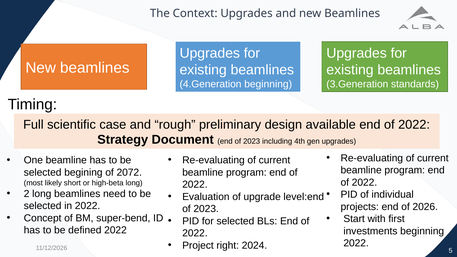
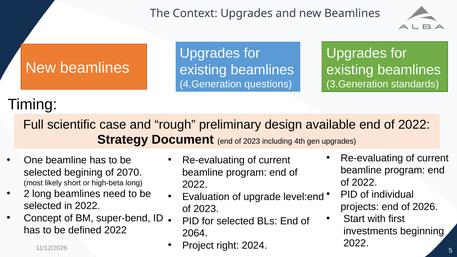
4.Generation beginning: beginning -> questions (268, 84)
2072: 2072 -> 2070 (129, 172)
2022: 2022 -> 2064 (195, 233)
